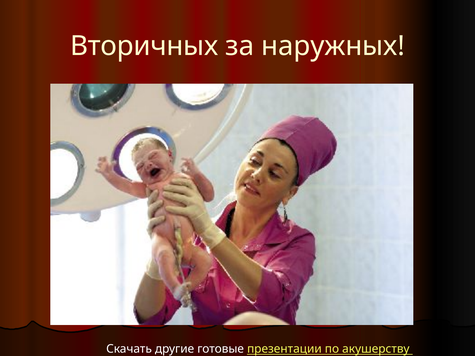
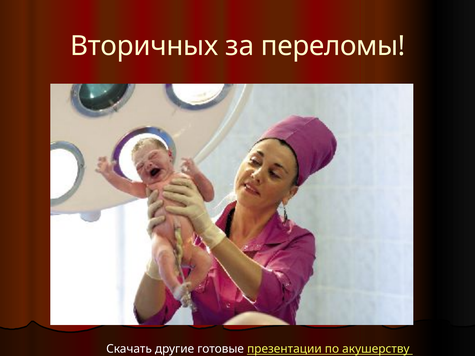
наружных: наружных -> переломы (333, 46)
